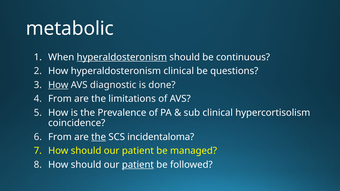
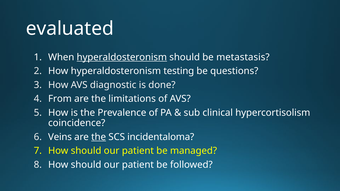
metabolic: metabolic -> evaluated (70, 29)
continuous: continuous -> metastasis (243, 57)
hyperaldosteronism clinical: clinical -> testing (179, 71)
How underline: present -> none (58, 85)
From: From -> Veins (60, 137)
patient underline: present -> none (138, 165)
